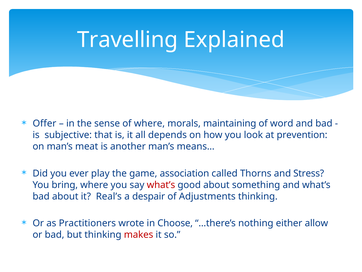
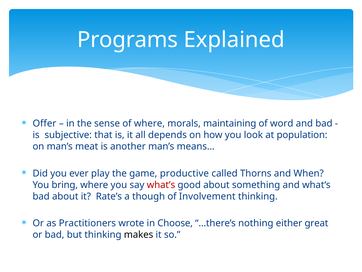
Travelling: Travelling -> Programs (128, 40)
prevention: prevention -> population (302, 135)
association: association -> productive (184, 173)
Stress: Stress -> When (309, 173)
Real’s: Real’s -> Rate’s (109, 196)
despair: despair -> though (149, 196)
Adjustments: Adjustments -> Involvement (207, 196)
allow: allow -> great (316, 223)
makes colour: red -> black (139, 234)
